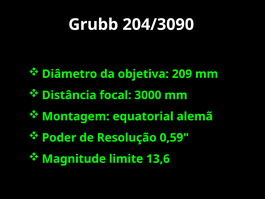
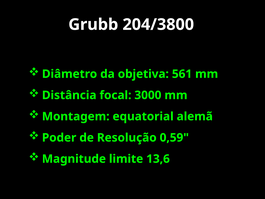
204/3090: 204/3090 -> 204/3800 (158, 24)
209: 209 -> 561 (182, 74)
